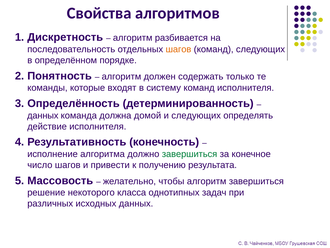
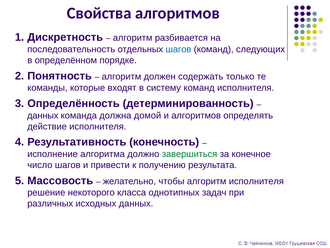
шагов colour: orange -> blue (178, 49)
и следующих: следующих -> алгоритмов (196, 115)
алгоритм завершиться: завершиться -> исполнителя (256, 181)
